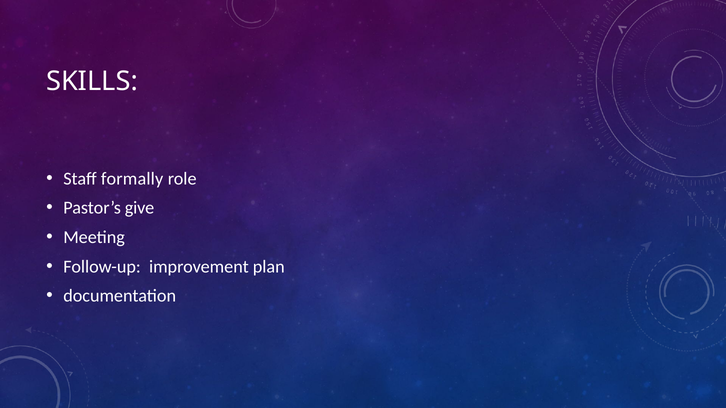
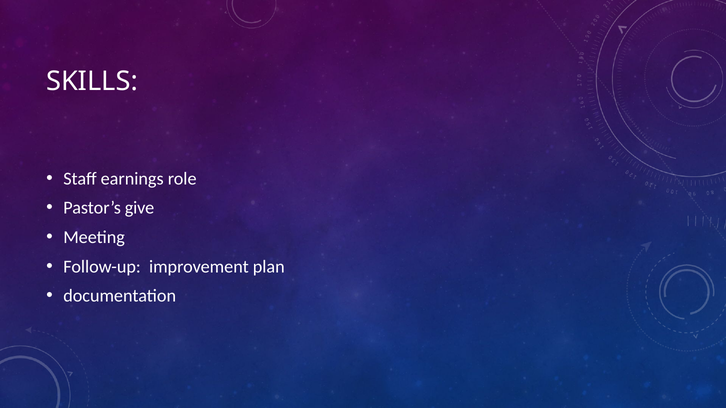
formally: formally -> earnings (132, 179)
